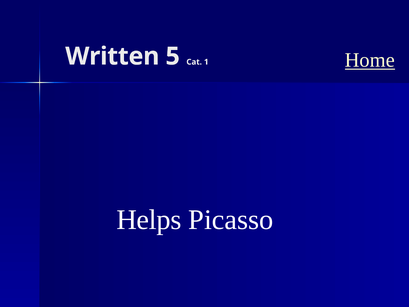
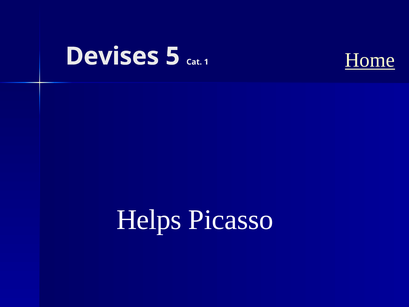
Written: Written -> Devises (112, 56)
